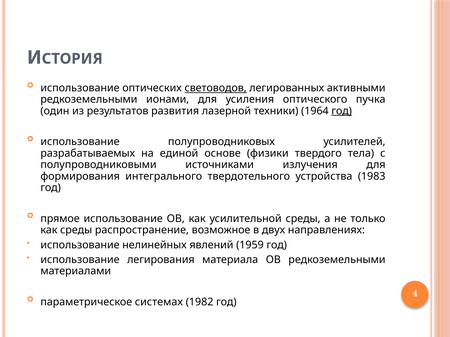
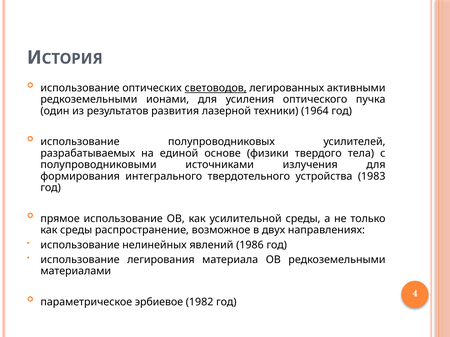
год underline: present -> none (342, 111)
1959: 1959 -> 1986 (250, 245)
системах: системах -> эрбиевое (159, 303)
